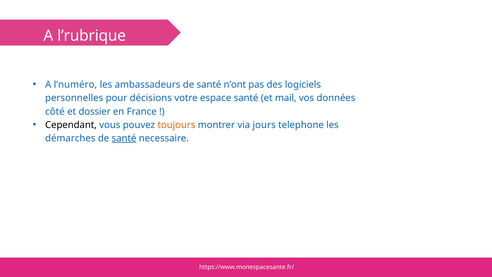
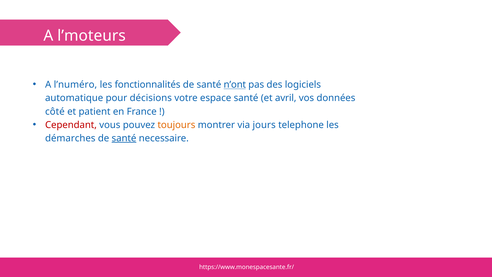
l’rubrique: l’rubrique -> l’moteurs (92, 36)
ambassadeurs: ambassadeurs -> fonctionnalités (148, 85)
n’ont underline: none -> present (235, 85)
personnelles: personnelles -> automatique (74, 98)
mail: mail -> avril (286, 98)
dossier: dossier -> patient (95, 111)
Cependant colour: black -> red (71, 125)
